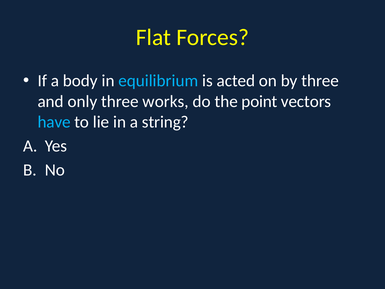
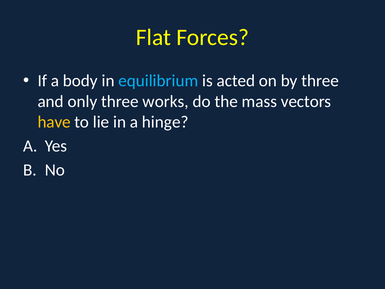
point: point -> mass (259, 101)
have colour: light blue -> yellow (54, 122)
string: string -> hinge (165, 122)
